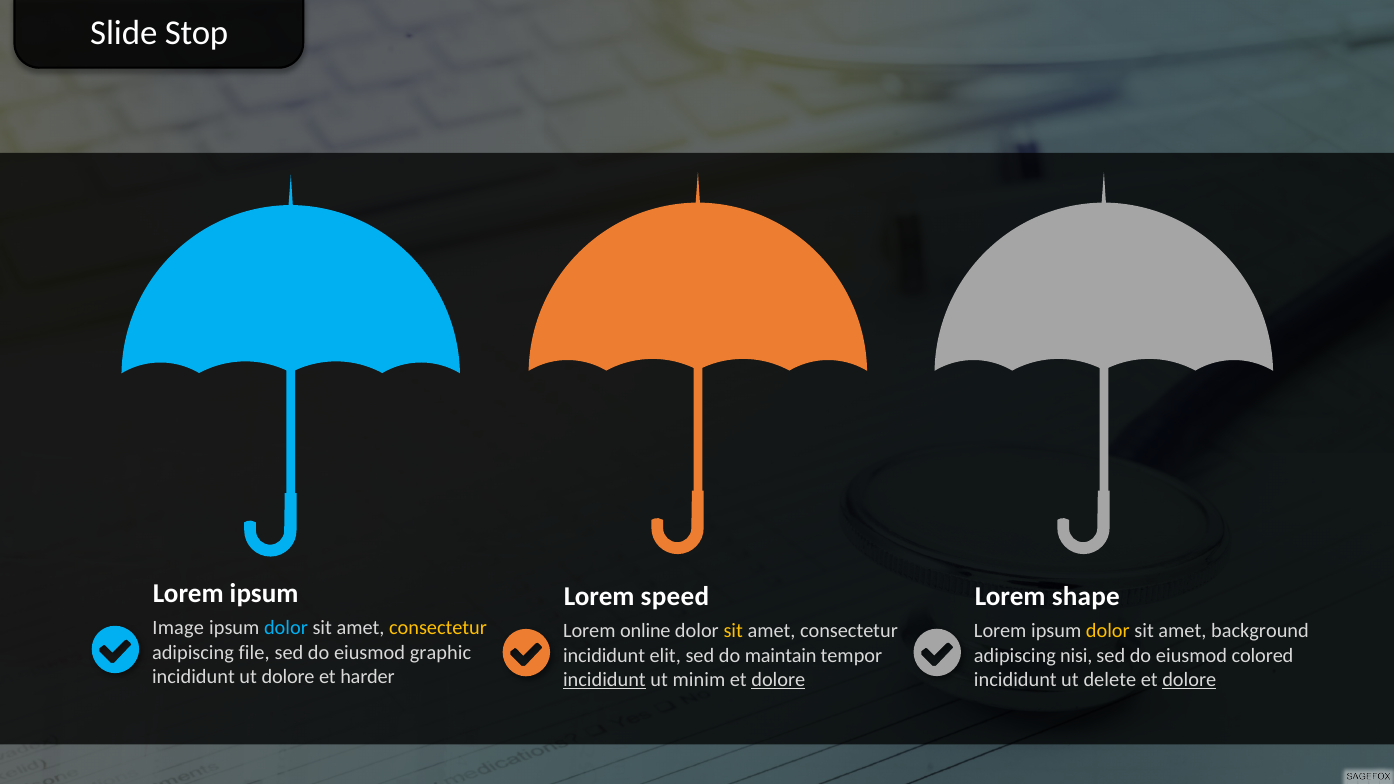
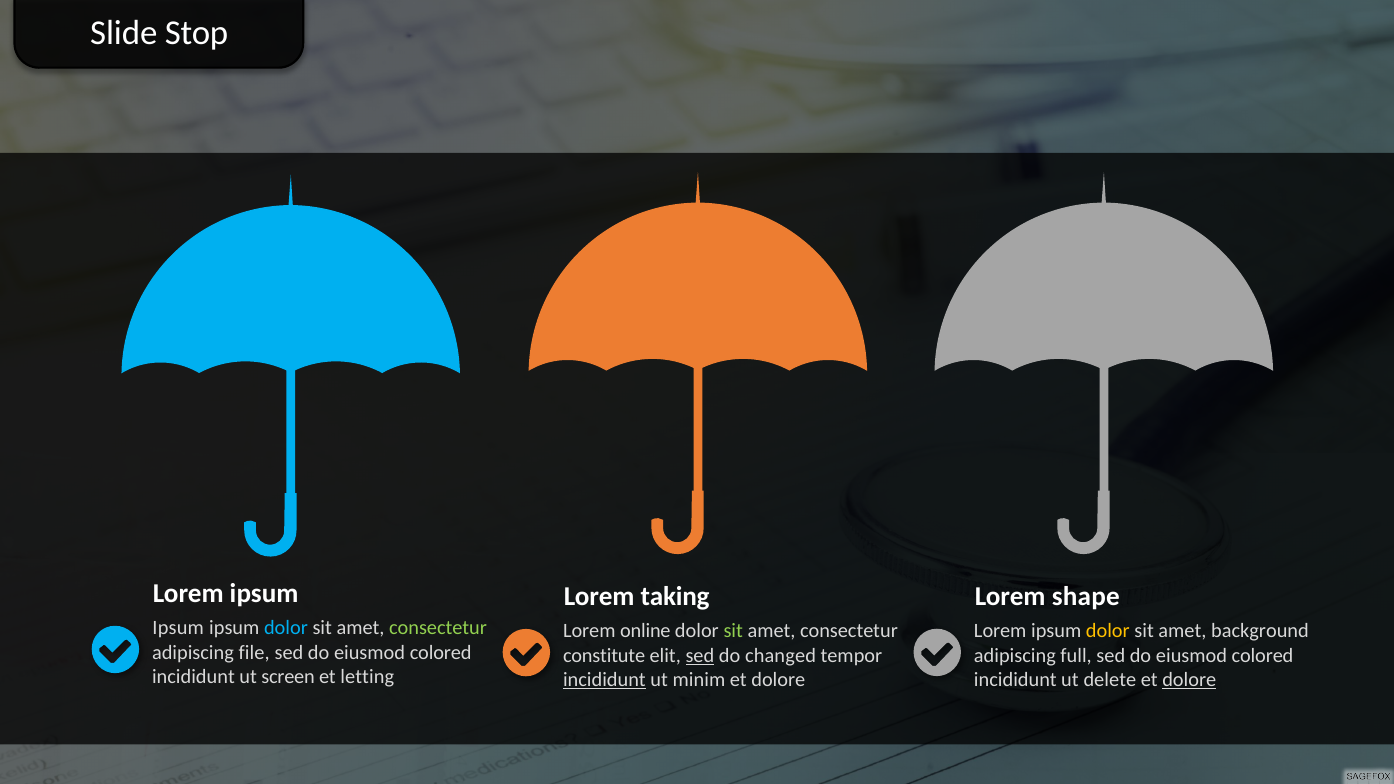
speed: speed -> taking (675, 597)
Image: Image -> Ipsum (178, 628)
consectetur colour: yellow -> light green (438, 628)
sit colour: yellow -> light green (733, 631)
graphic: graphic -> colored (441, 652)
nisi: nisi -> full (1076, 655)
incididunt: incididunt -> constitute (604, 656)
sed underline: none -> present (700, 656)
maintain: maintain -> changed (780, 656)
ut dolore: dolore -> screen (288, 677)
harder: harder -> letting (367, 677)
dolore underline: present -> none (778, 680)
